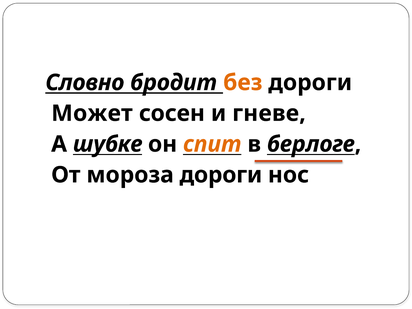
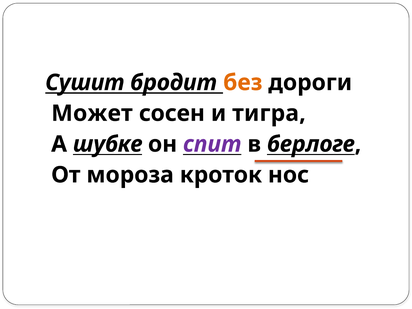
Словно: Словно -> Сушит (85, 83)
гневе: гневе -> тигра (269, 113)
спит colour: orange -> purple (212, 144)
мороза дороги: дороги -> кроток (221, 175)
